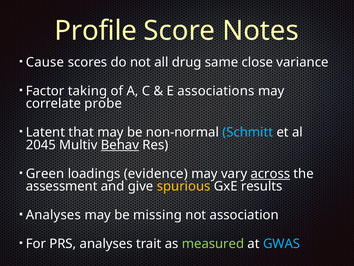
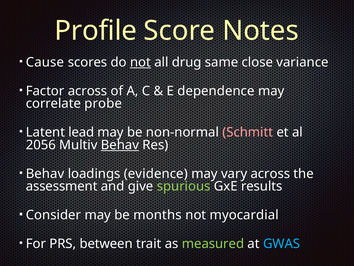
not underline: none -> present (140, 62)
Factor taking: taking -> across (88, 91)
associations: associations -> dependence (216, 91)
that: that -> lead (81, 132)
Schmitt colour: light blue -> pink (248, 132)
2045: 2045 -> 2056 (41, 145)
Green: Green -> Behav (45, 173)
across underline: present -> none (270, 173)
spurious colour: yellow -> light green (184, 186)
Analyses: Analyses -> Consider (53, 215)
missing: missing -> months (158, 215)
association: association -> myocardial (244, 215)
PRS analyses: analyses -> between (106, 243)
